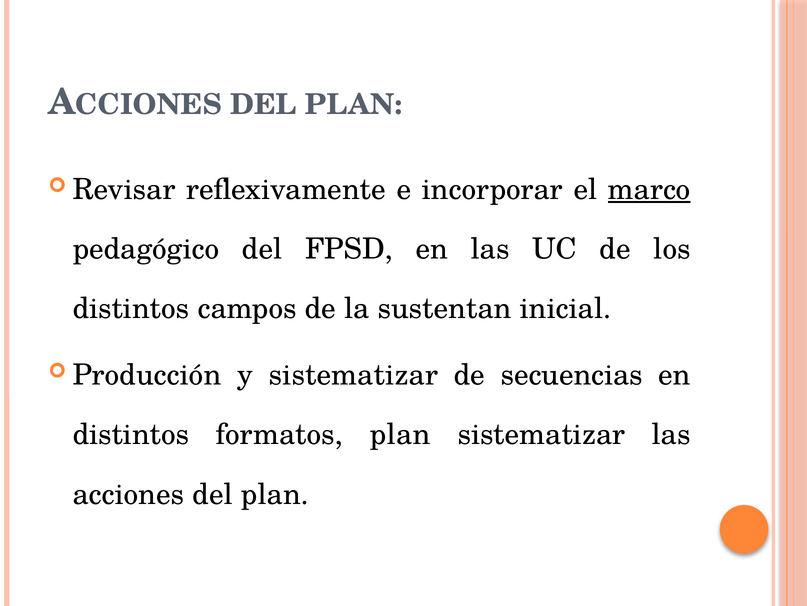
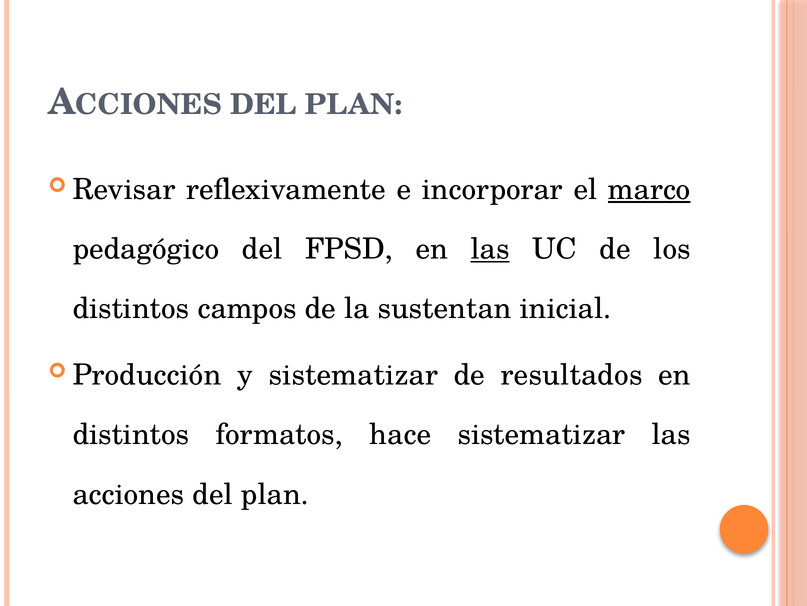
las underline: none -> present (490, 249)
secuencias: secuencias -> resultados (572, 375)
formatos plan: plan -> hace (400, 434)
